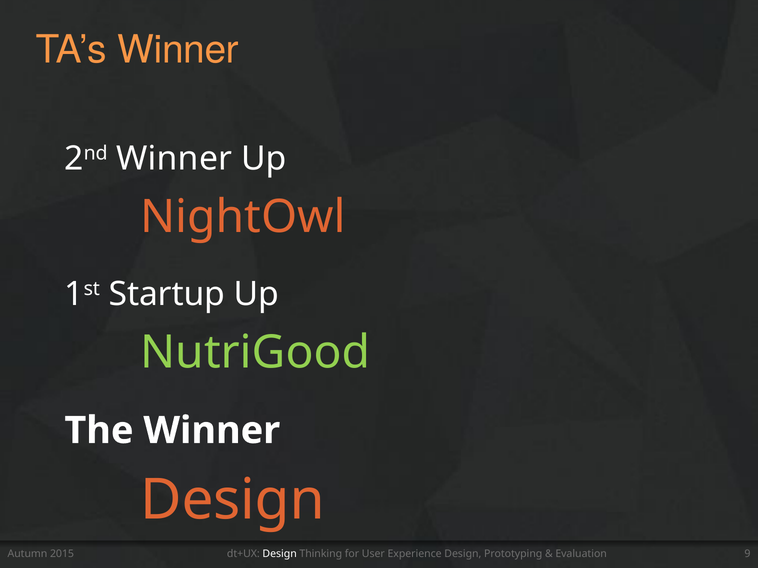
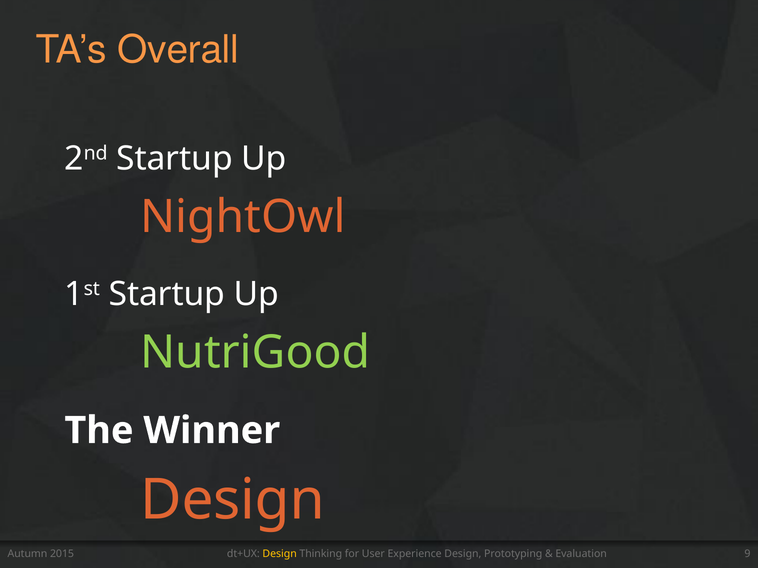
TA’s Winner: Winner -> Overall (178, 50)
2nd Winner: Winner -> Startup (174, 159)
Design colour: white -> yellow (280, 554)
